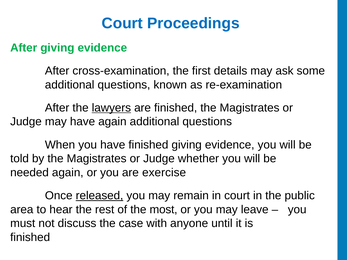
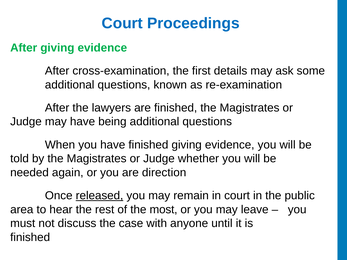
lawyers underline: present -> none (111, 108)
have again: again -> being (112, 122)
exercise: exercise -> direction (164, 173)
